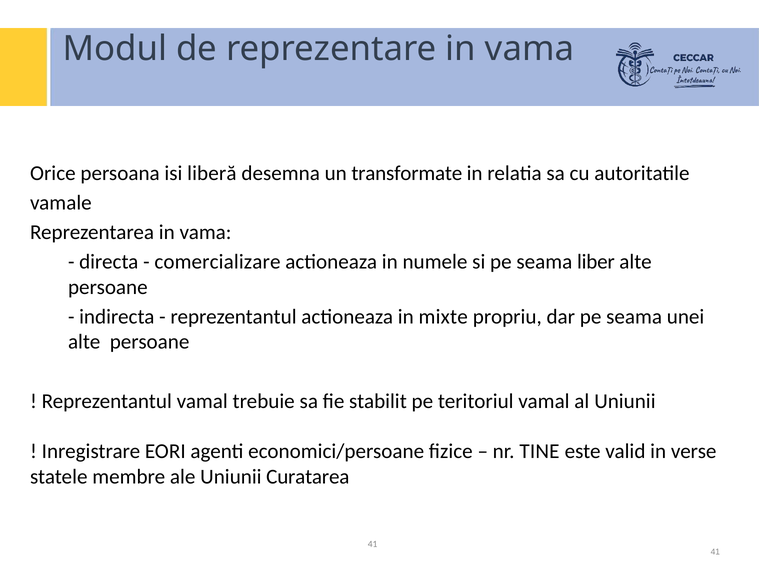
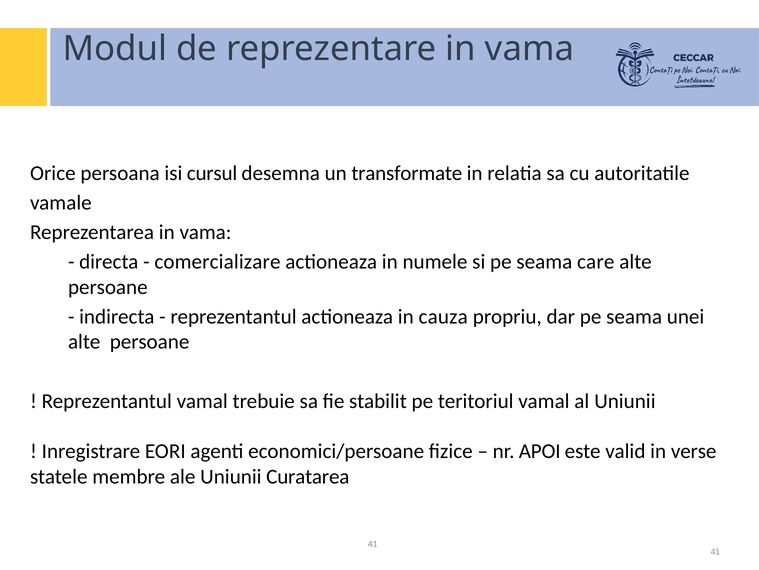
liberă: liberă -> cursul (212, 173)
liber: liber -> care (596, 261)
mixte: mixte -> cauza (443, 316)
TINE: TINE -> APOI (540, 451)
